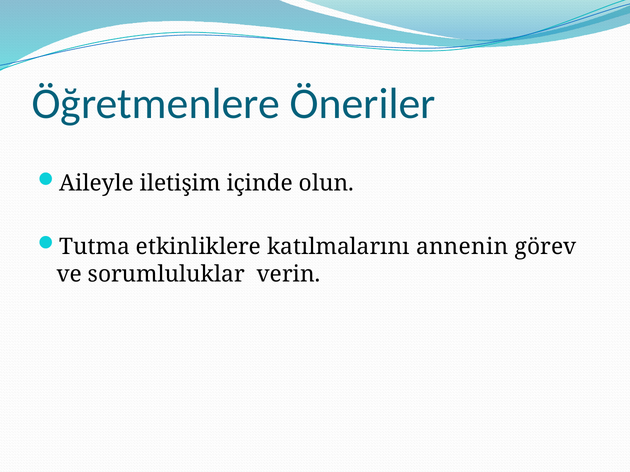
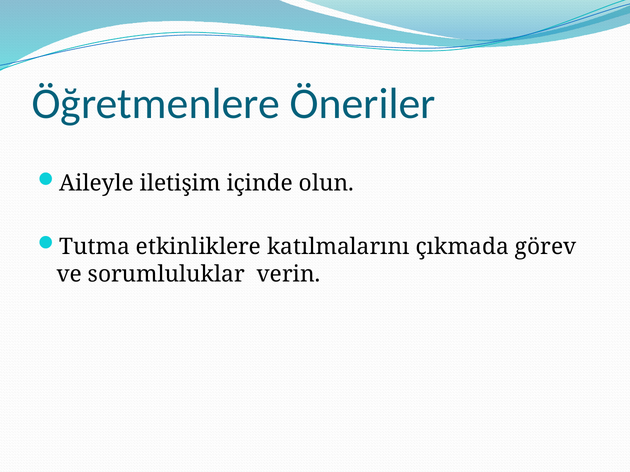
annenin: annenin -> çıkmada (462, 247)
